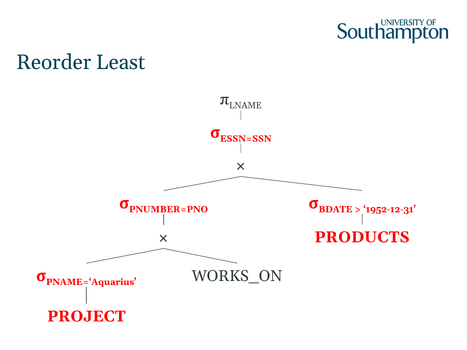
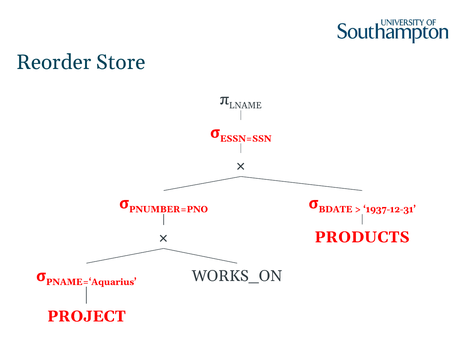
Least: Least -> Store (121, 62)
1952-12-31: 1952-12-31 -> 1937-12-31 (390, 209)
